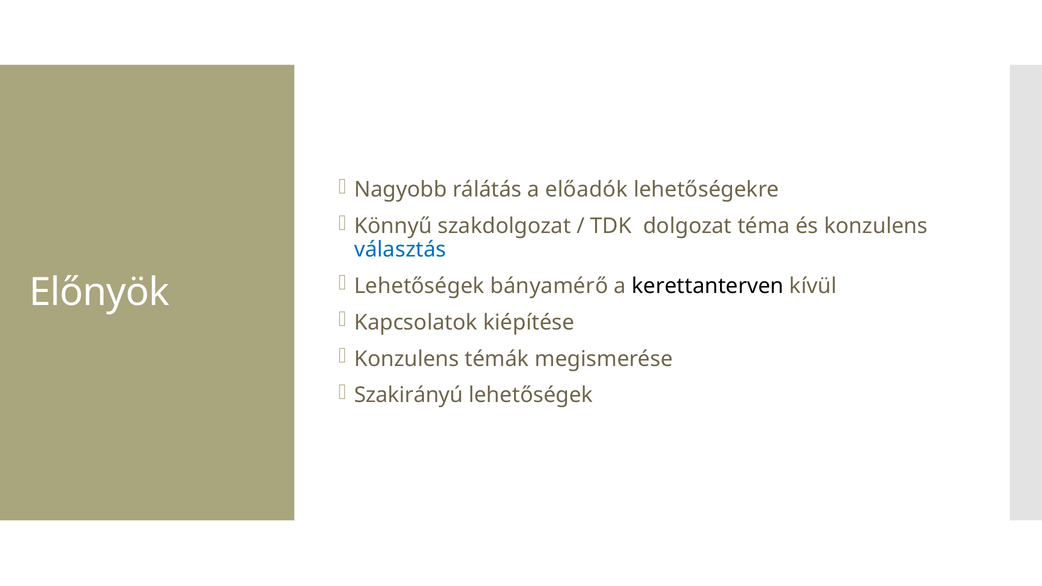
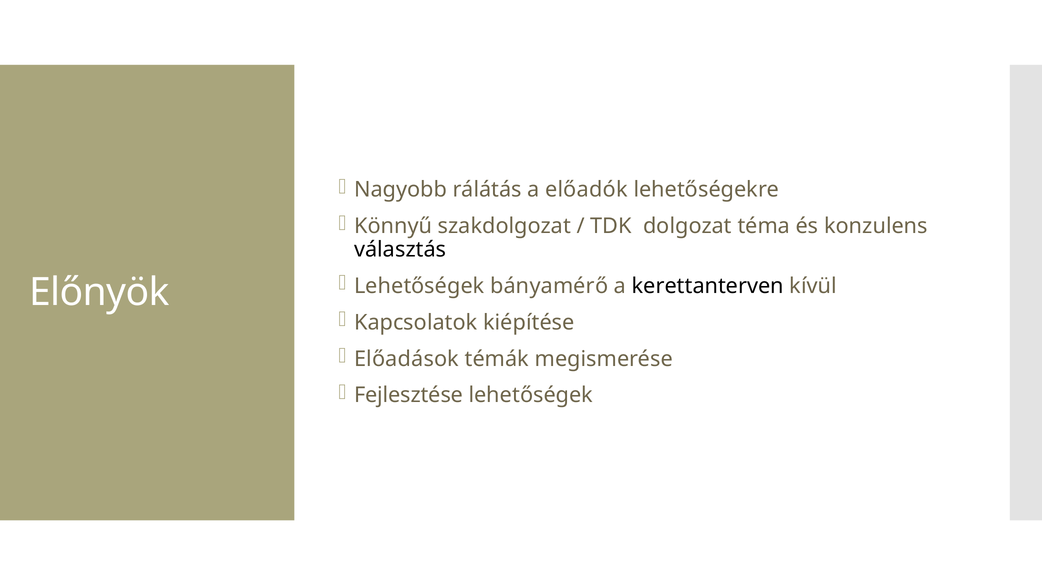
választás colour: blue -> black (400, 250)
Konzulens: Konzulens -> Előadások (407, 359)
Szakirányú: Szakirányú -> Fejlesztése (409, 395)
